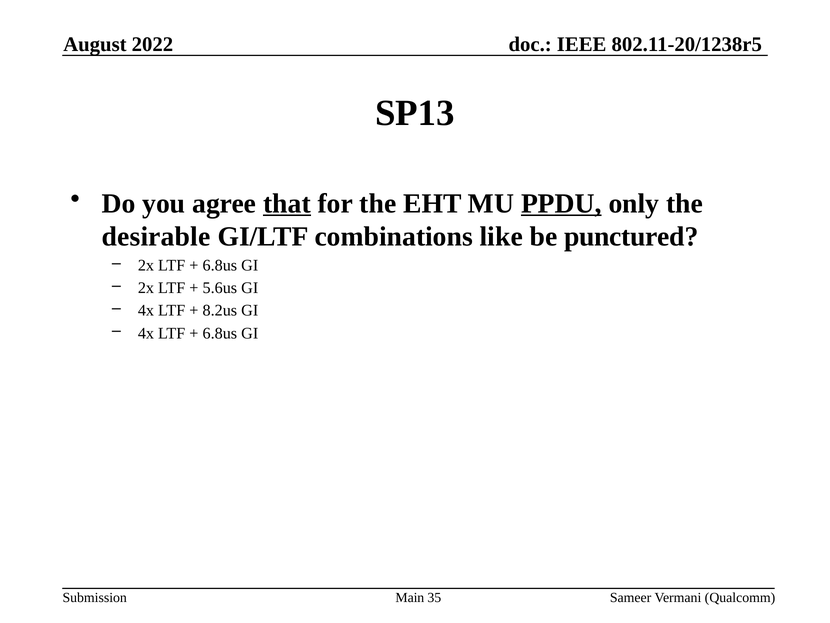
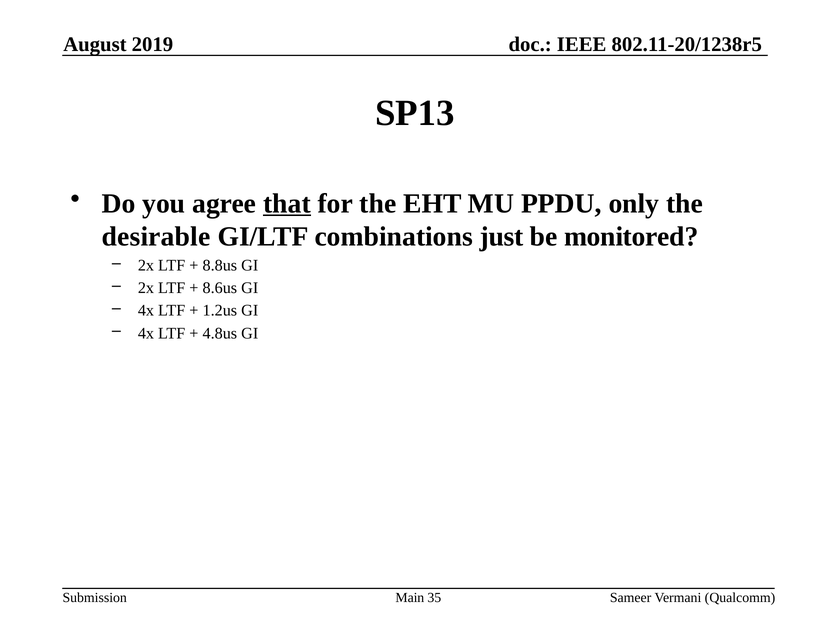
2022: 2022 -> 2019 (152, 44)
PPDU underline: present -> none (561, 203)
like: like -> just (501, 236)
punctured: punctured -> monitored (631, 236)
6.8us: 6.8us -> 8.8us (220, 265)
5.6us: 5.6us -> 8.6us (220, 288)
8.2us: 8.2us -> 1.2us (220, 310)
6.8us: 6.8us -> 4.8us (220, 333)
